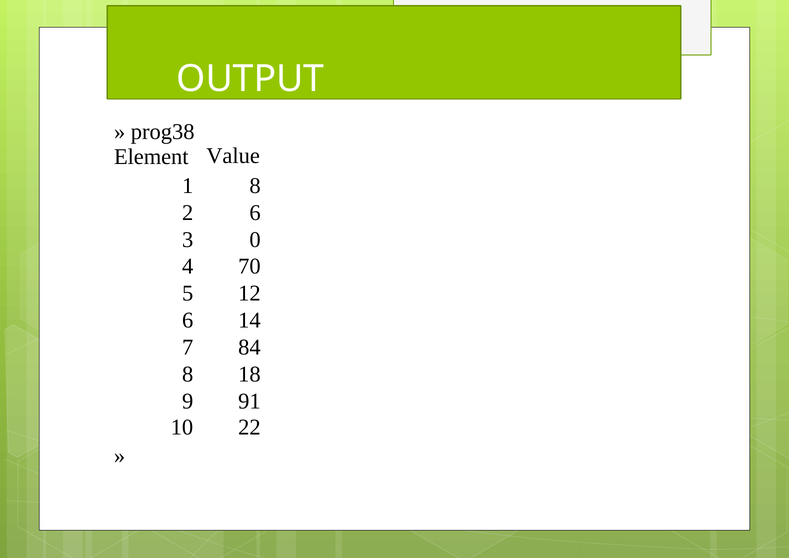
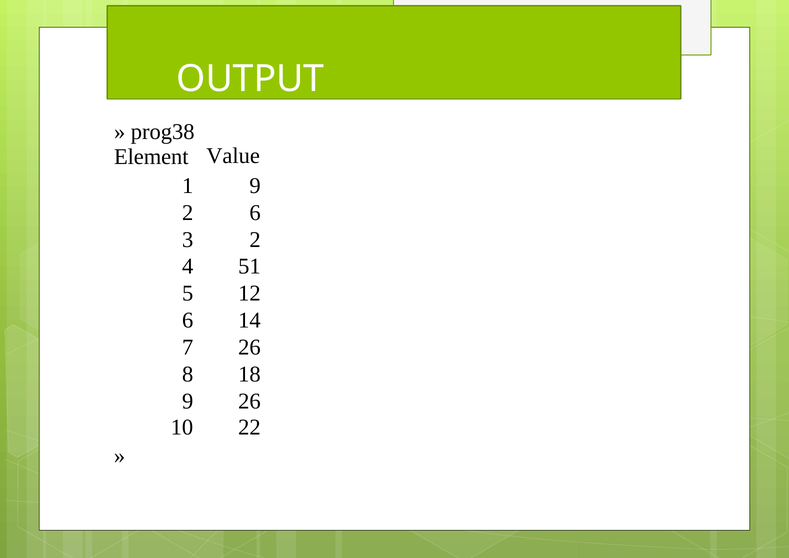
1 8: 8 -> 9 (255, 186)
3 0: 0 -> 2 (255, 239)
70: 70 -> 51 (249, 266)
7 84: 84 -> 26 (249, 347)
9 91: 91 -> 26 (249, 401)
